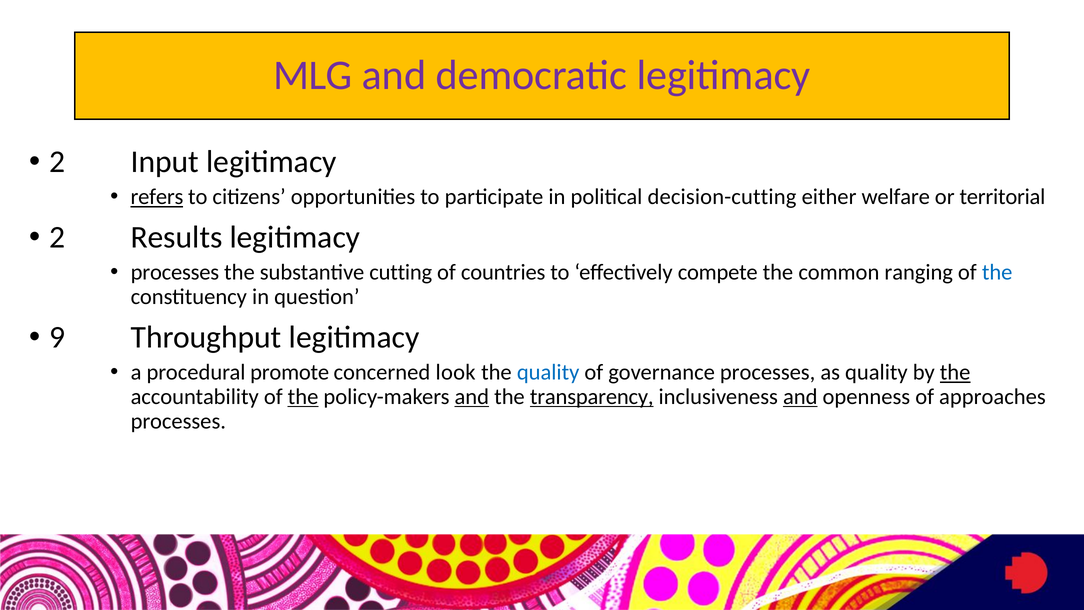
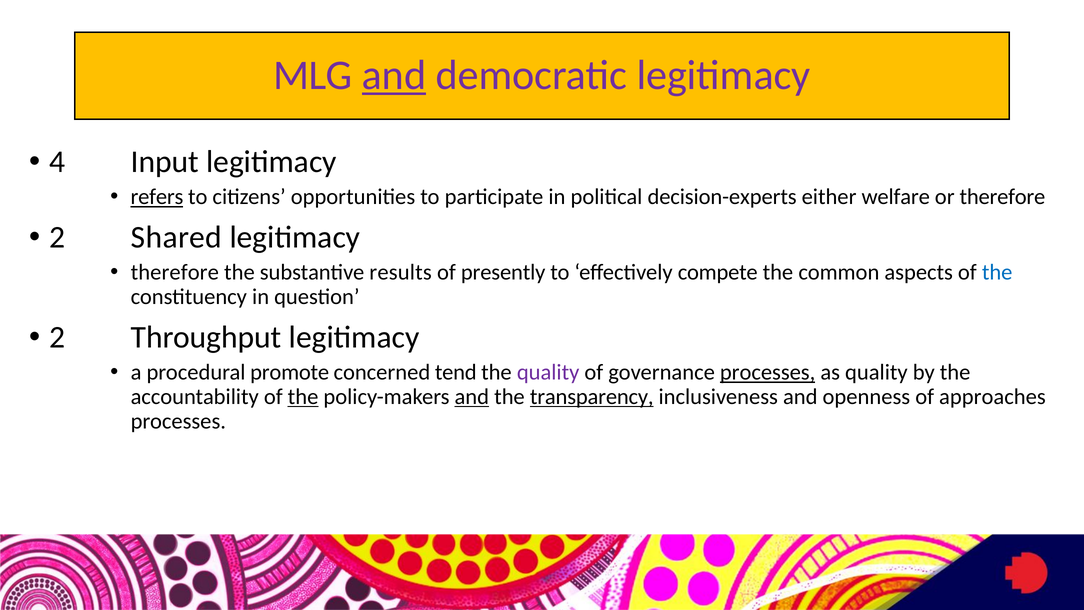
and underline: none -> present (394, 76)
2: 2 -> 4 (57, 162)
decision-cutting: decision-cutting -> decision-experts (722, 197)
or territorial: territorial -> therefore (1002, 197)
Results: Results -> Shared (176, 237)
processes: processes -> therefore (175, 272)
cutting: cutting -> results (401, 272)
countries: countries -> presently (503, 272)
ranging: ranging -> aspects (919, 272)
9: 9 -> 2 (57, 337)
look: look -> tend (456, 372)
quality colour: blue -> purple (548, 372)
processes underline: none -> present (768, 372)
the underline: present -> none (955, 372)
and underline: present -> none (800, 397)
